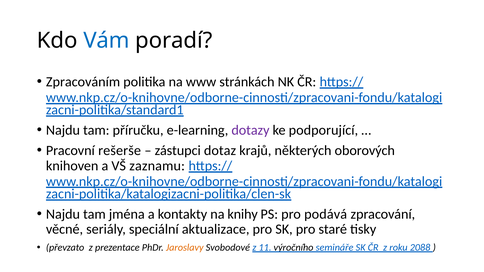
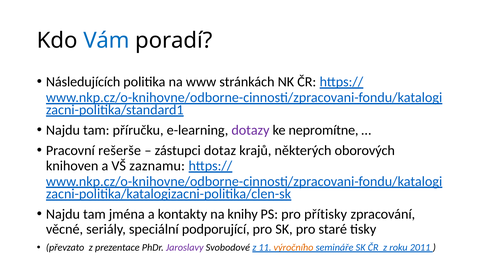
Zpracováním: Zpracováním -> Následujících (83, 82)
podporující: podporující -> nepromítne (324, 130)
podává: podává -> přítisky (326, 214)
aktualizace: aktualizace -> podporující (216, 230)
Jaroslavy colour: orange -> purple (185, 248)
výročního colour: black -> orange (294, 248)
2088: 2088 -> 2011 (420, 248)
